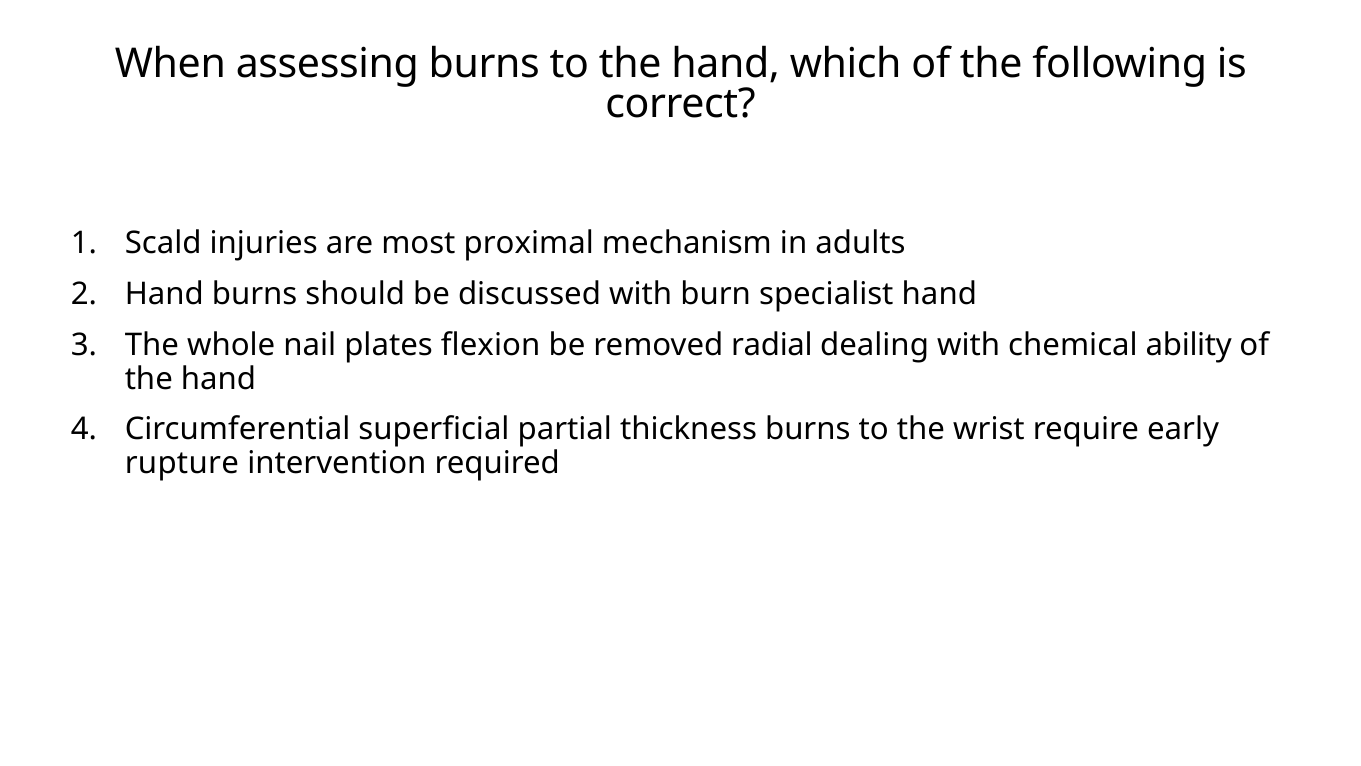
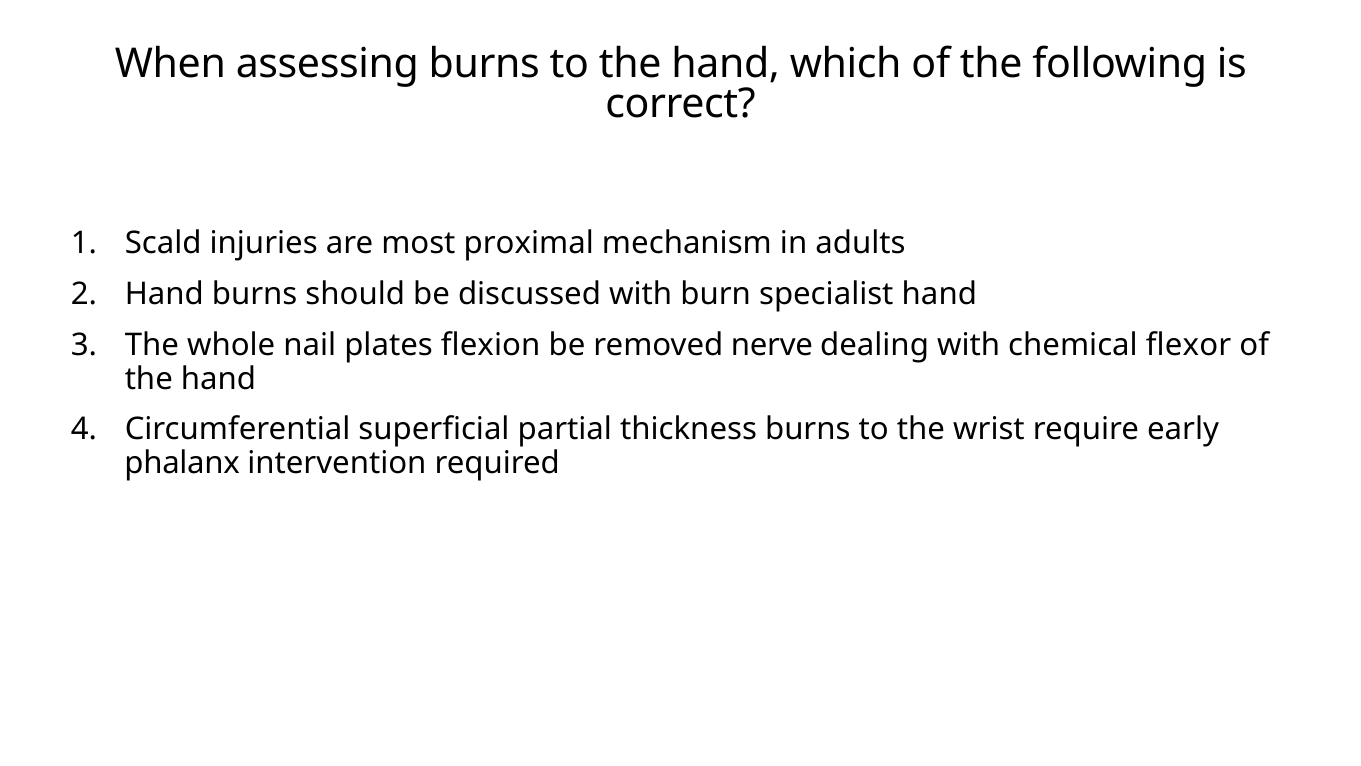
radial: radial -> nerve (772, 345)
ability: ability -> flexor (1189, 345)
rupture: rupture -> phalanx (182, 463)
